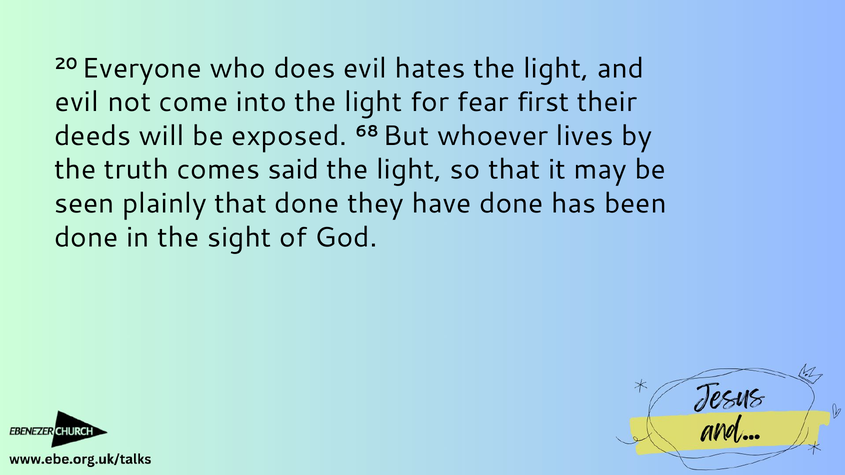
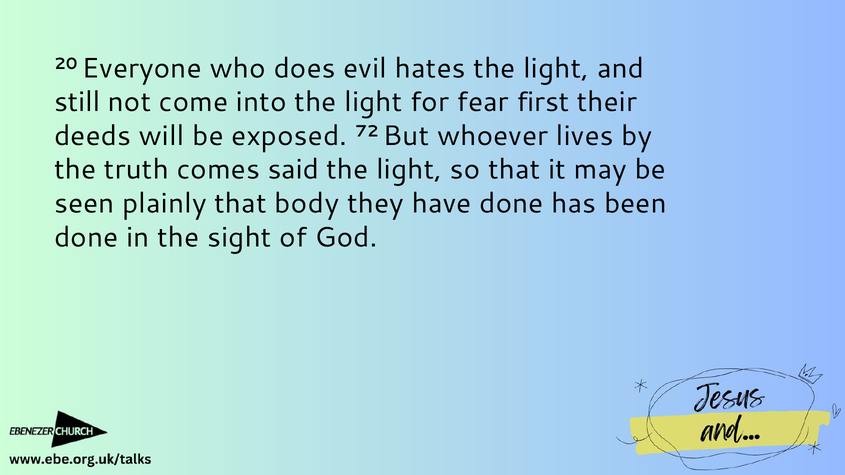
evil: evil -> still (77, 102)
68: 68 -> 72 (367, 131)
that done: done -> body (307, 204)
